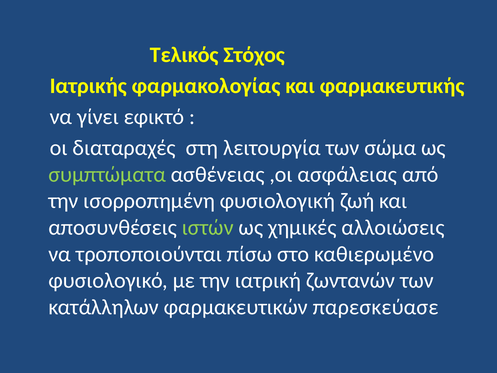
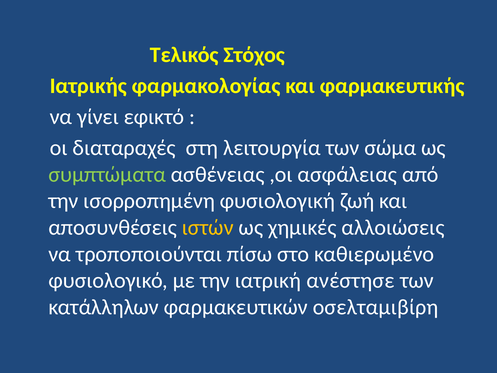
ιστών colour: light green -> yellow (208, 227)
ζωντανών: ζωντανών -> ανέστησε (350, 280)
παρεσκεύασε: παρεσκεύασε -> οσελταμιβίρη (376, 307)
